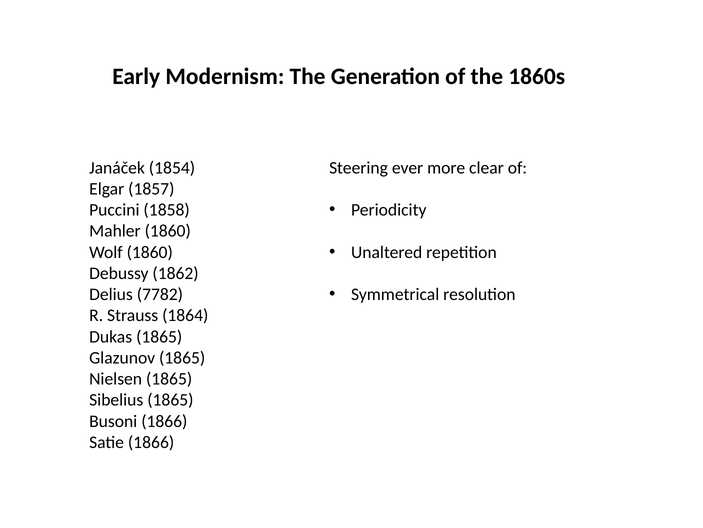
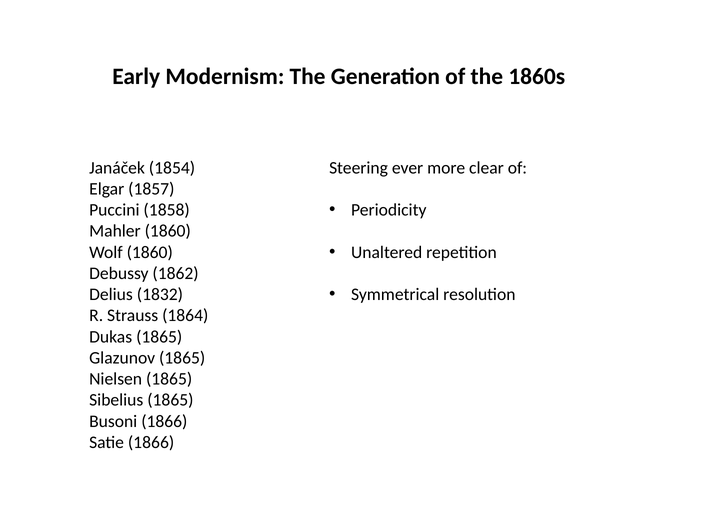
7782: 7782 -> 1832 (160, 294)
